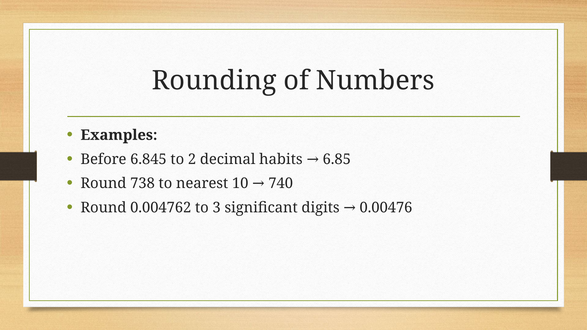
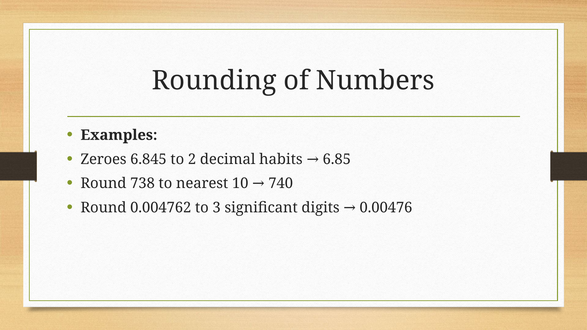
Before: Before -> Zeroes (104, 159)
